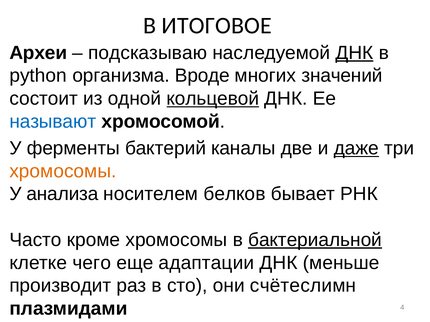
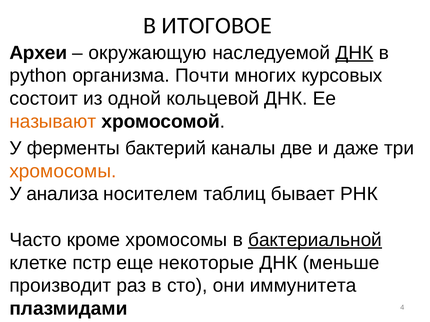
подсказываю: подсказываю -> окружающую (148, 53)
Вроде: Вроде -> Почти (202, 76)
значений: значений -> курсовых (342, 76)
кольцевой underline: present -> none (213, 99)
называют colour: blue -> orange (53, 122)
даже underline: present -> none (356, 148)
белков: белков -> таблиц (235, 194)
чего: чего -> пстр (92, 263)
адаптации: адаптации -> некоторые (206, 263)
счётеслимн: счётеслимн -> иммунитета (303, 286)
